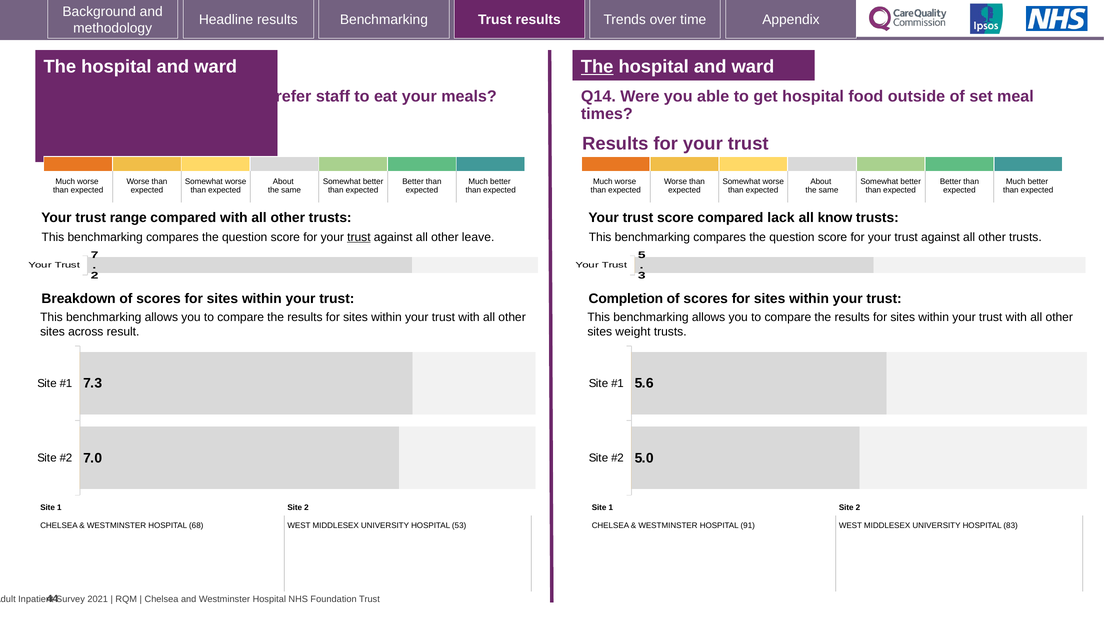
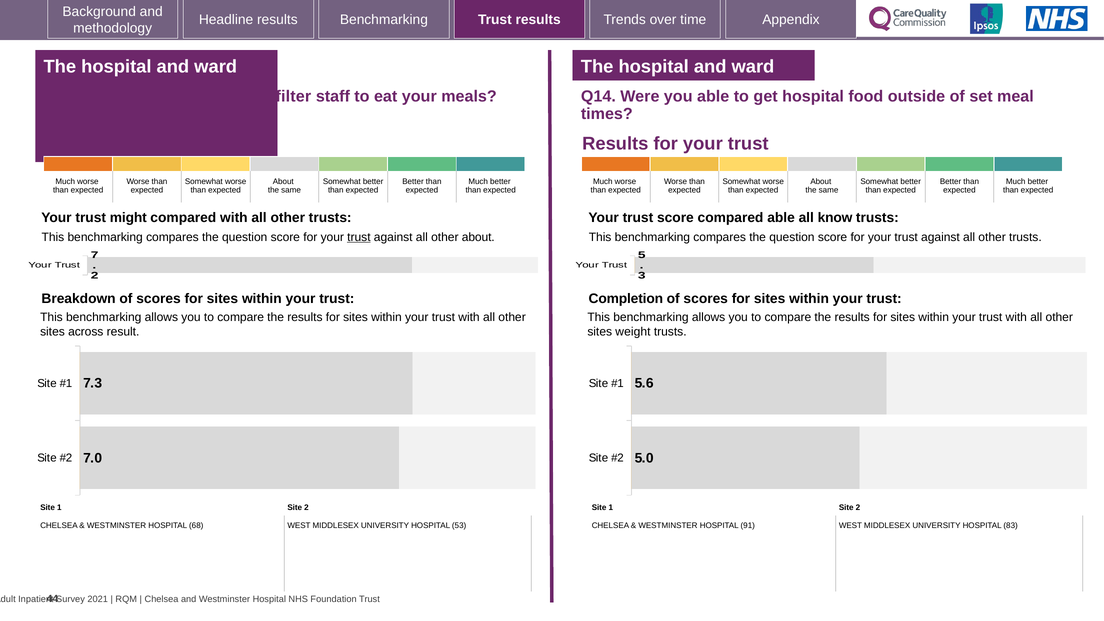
The underline: present -> none (597, 67)
refer: refer -> filter (293, 96)
range: range -> might (128, 218)
compared lack: lack -> able (781, 218)
other leave: leave -> about (478, 237)
